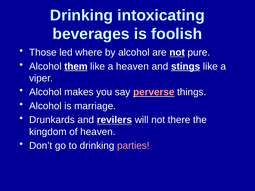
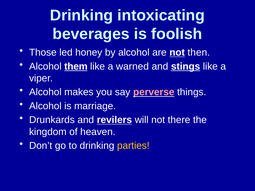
where: where -> honey (89, 53)
pure: pure -> then (199, 53)
a heaven: heaven -> warned (132, 66)
parties colour: pink -> yellow (133, 146)
